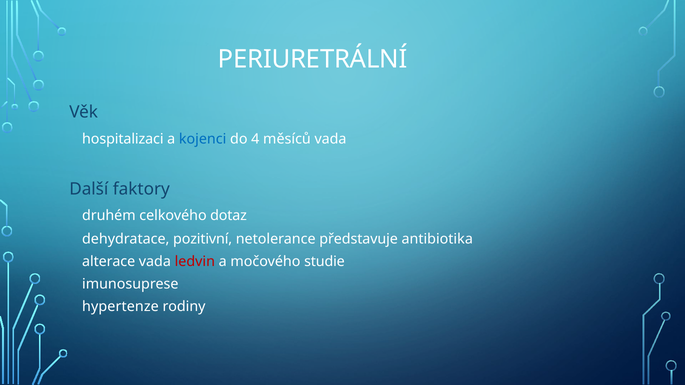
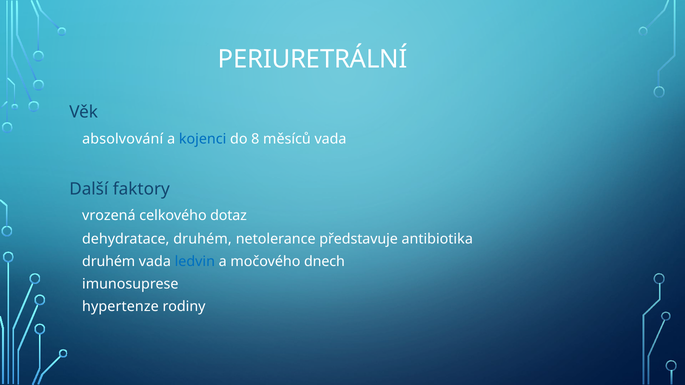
hospitalizaci: hospitalizaci -> absolvování (123, 139)
4: 4 -> 8 (255, 139)
druhém: druhém -> vrozená (109, 216)
dehydratace pozitivní: pozitivní -> druhém (203, 239)
alterace: alterace -> druhém (109, 262)
ledvin colour: red -> blue (195, 262)
studie: studie -> dnech (324, 262)
